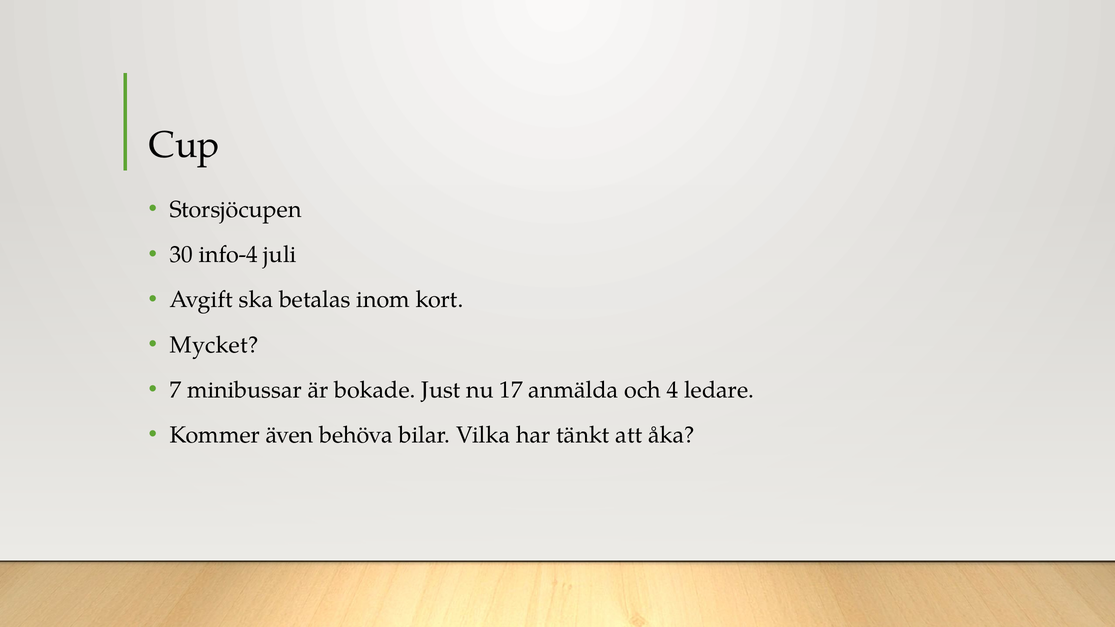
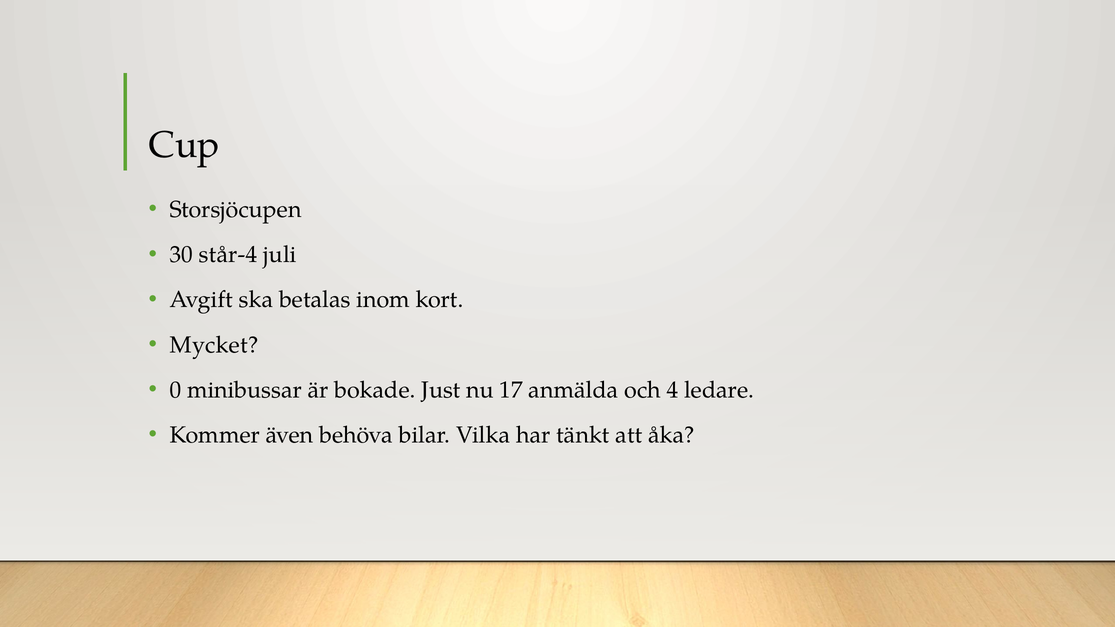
info-4: info-4 -> står-4 (228, 255)
7: 7 -> 0 (175, 390)
